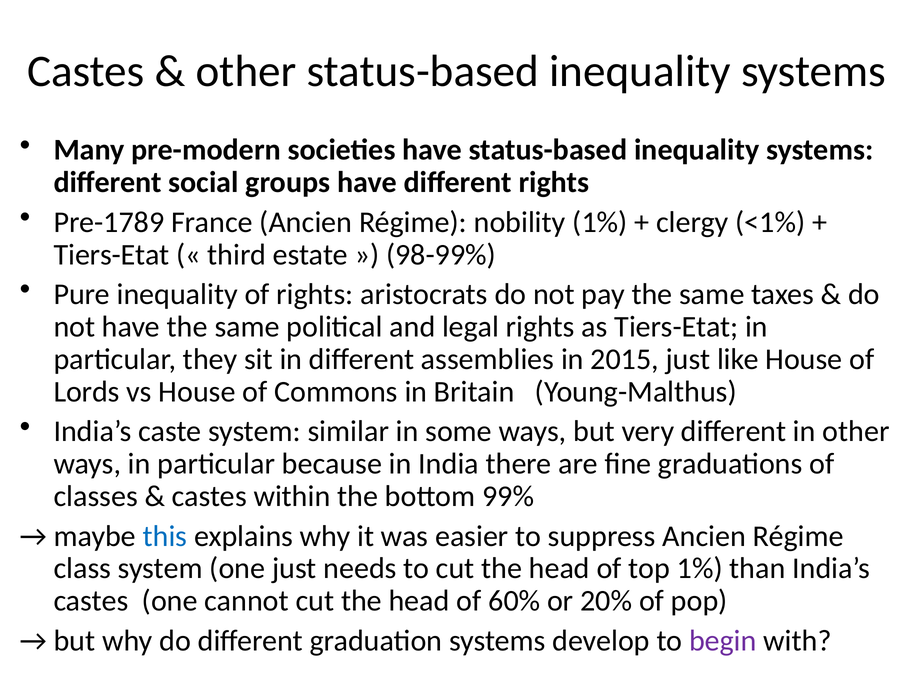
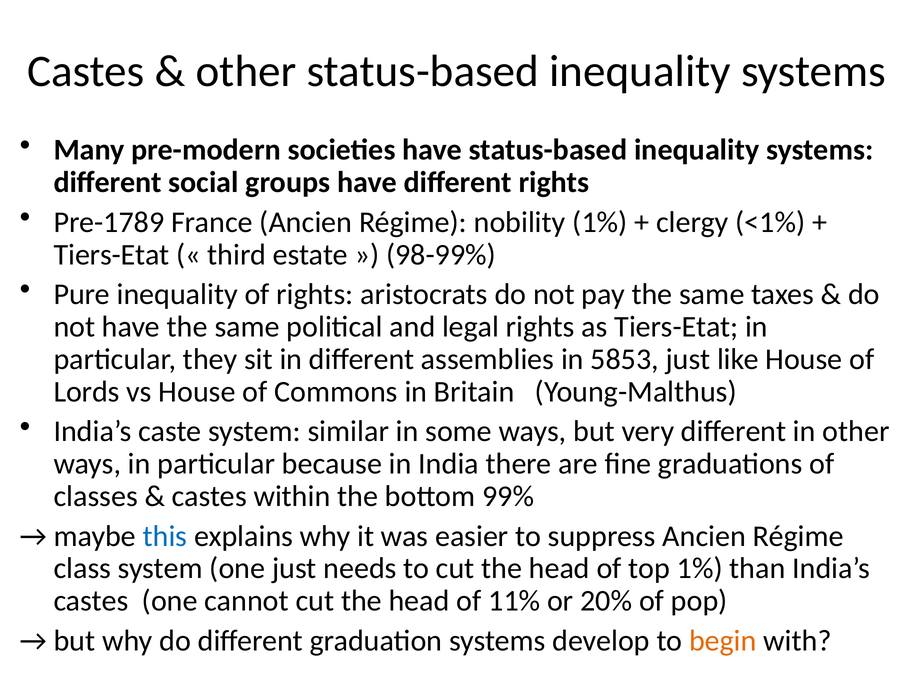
2015: 2015 -> 5853 (625, 359)
60%: 60% -> 11% (514, 601)
begin colour: purple -> orange (723, 641)
